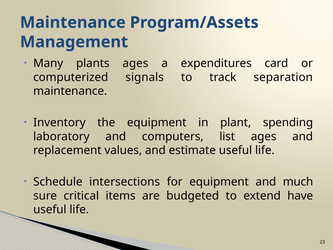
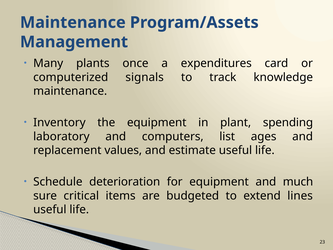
plants ages: ages -> once (135, 63)
separation: separation -> knowledge (283, 77)
intersections: intersections -> deterioration (125, 182)
have: have -> lines (300, 196)
